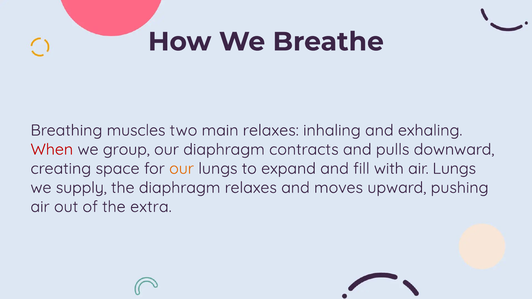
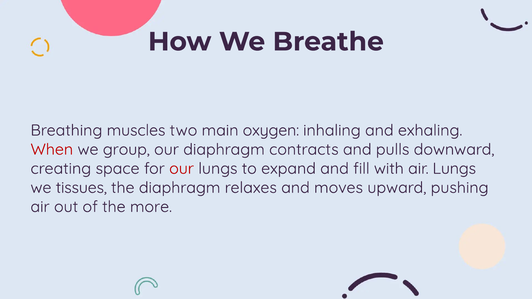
main relaxes: relaxes -> oxygen (271, 130)
our colour: orange -> red (182, 169)
supply: supply -> tissues (81, 188)
extra: extra -> more (151, 207)
